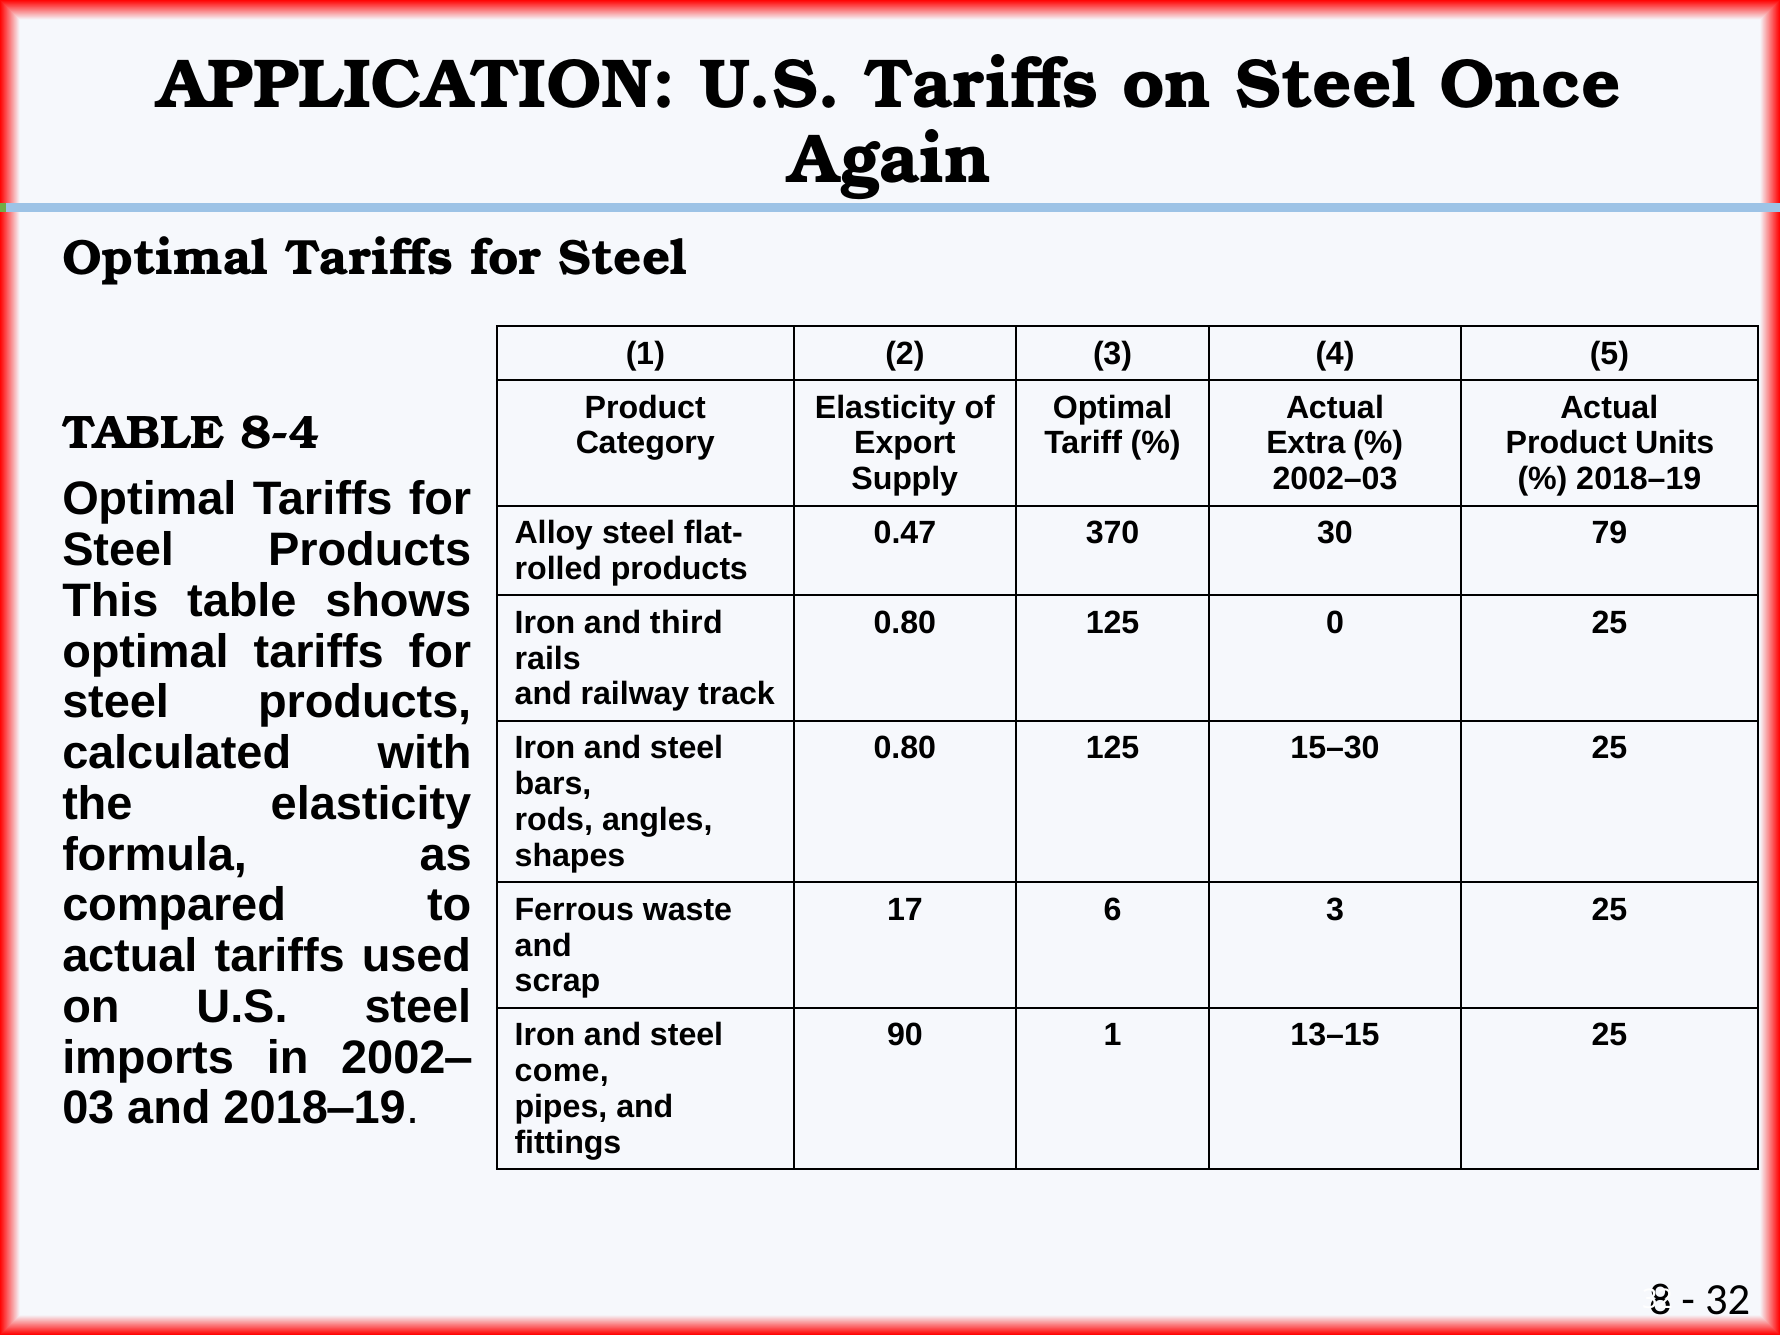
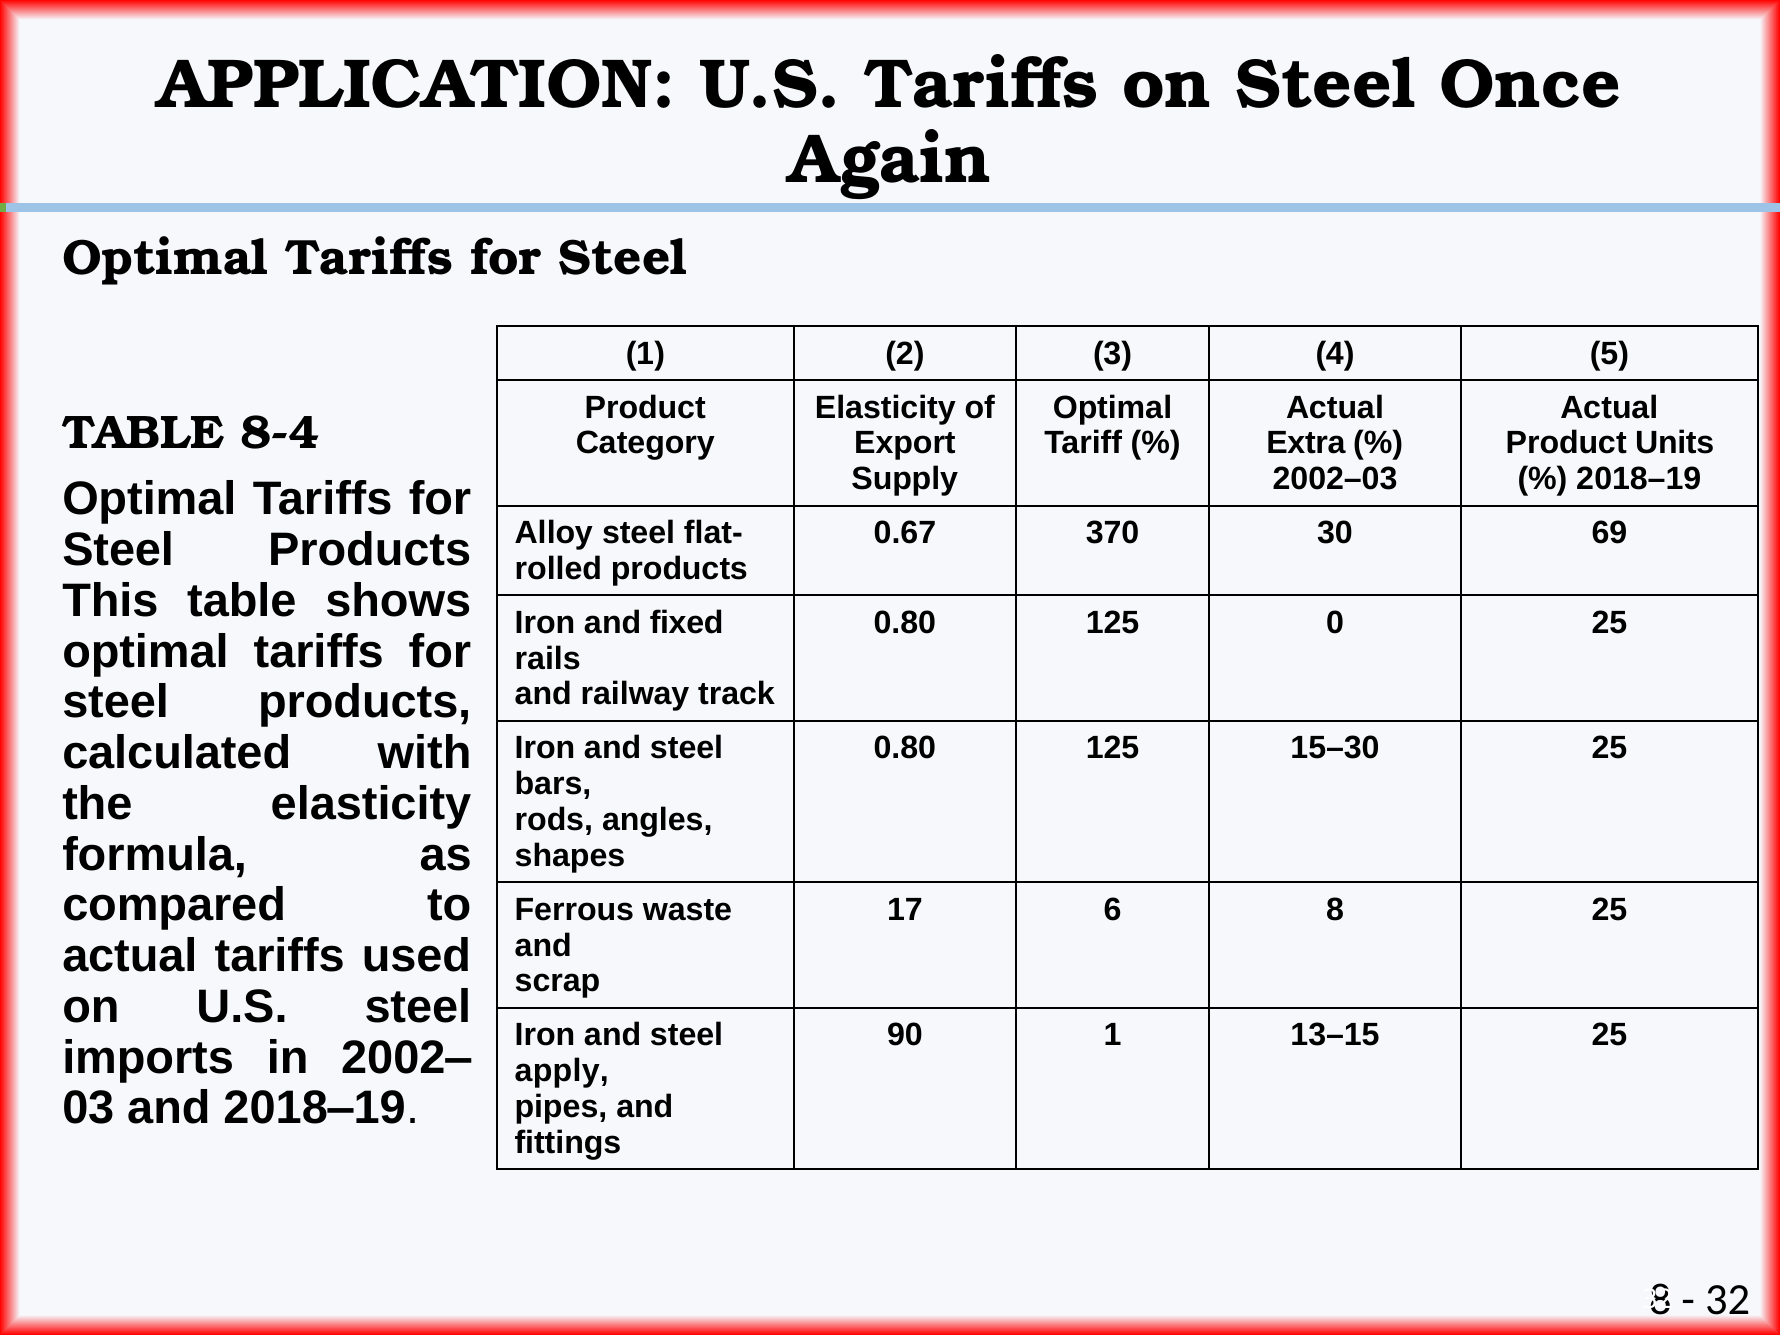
0.47: 0.47 -> 0.67 (905, 533)
79: 79 -> 69 (1609, 533)
third: third -> fixed (687, 623)
6 3: 3 -> 8 (1335, 910)
come: come -> apply (562, 1071)
